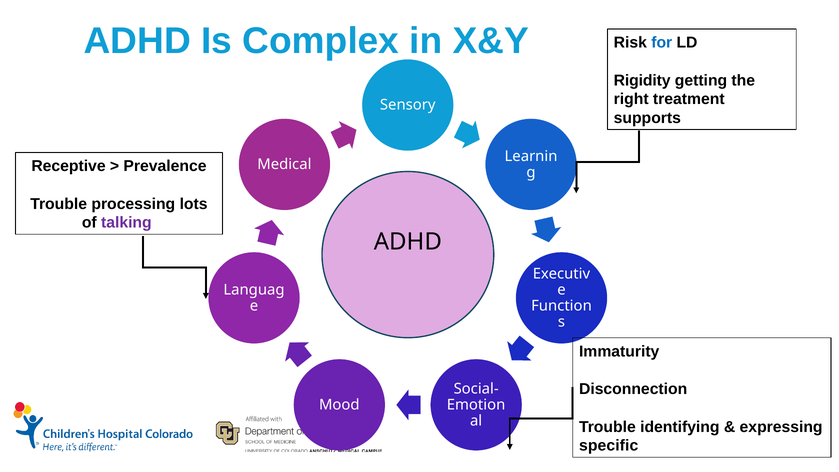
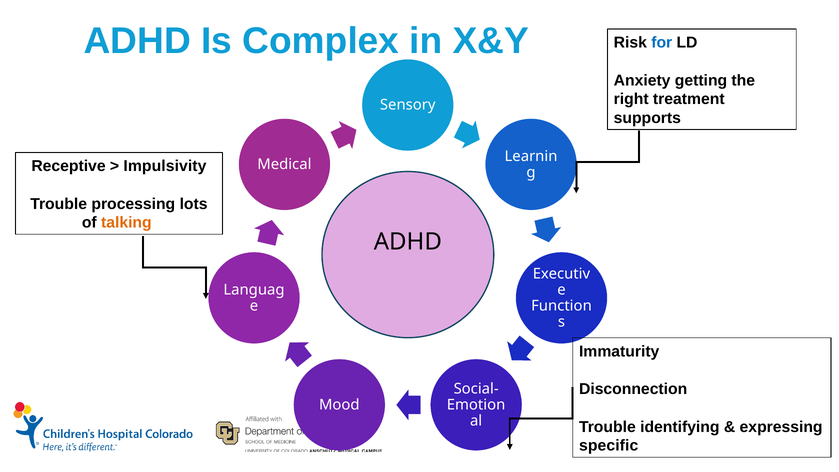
Rigidity: Rigidity -> Anxiety (642, 80)
Prevalence: Prevalence -> Impulsivity (165, 166)
talking colour: purple -> orange (126, 223)
